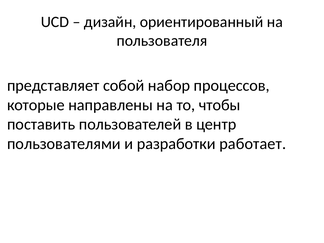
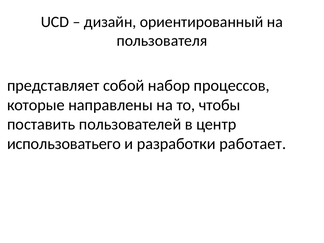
пользователями: пользователями -> использоватьего (64, 144)
